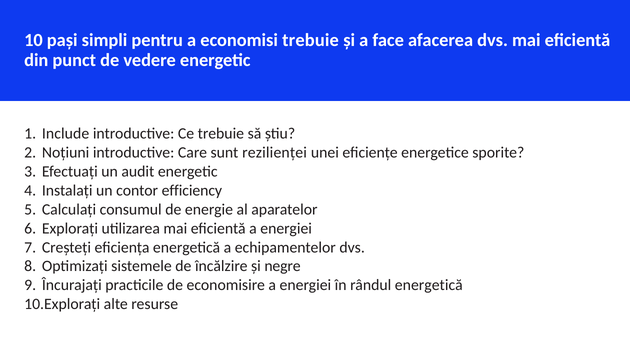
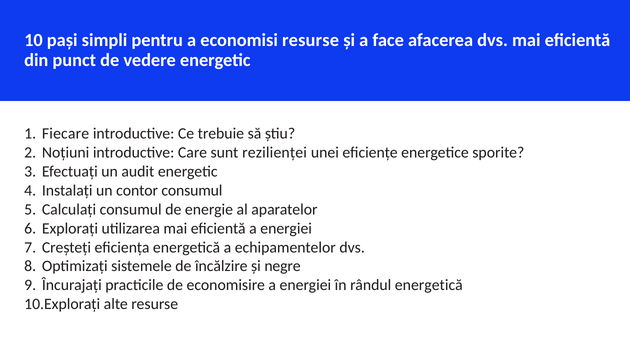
economisi trebuie: trebuie -> resurse (311, 40)
Include: Include -> Fiecare (66, 133)
contor efficiency: efficiency -> consumul (192, 190)
